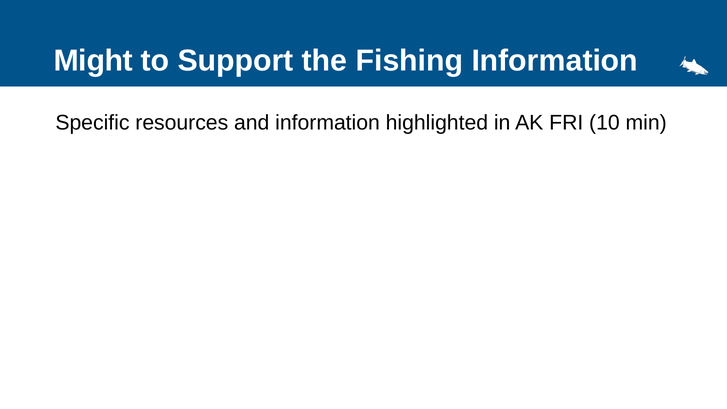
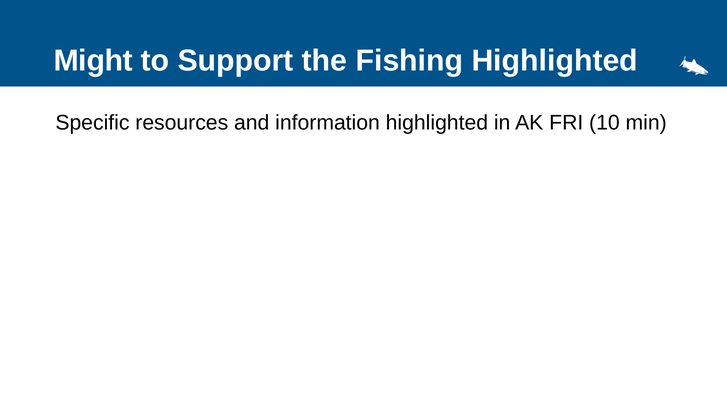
Fishing Information: Information -> Highlighted (555, 61)
